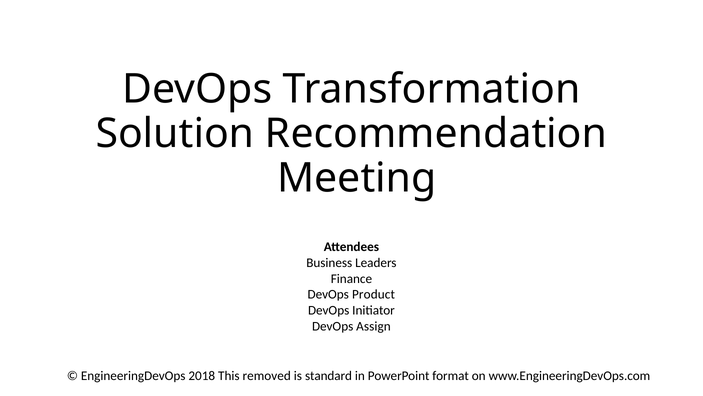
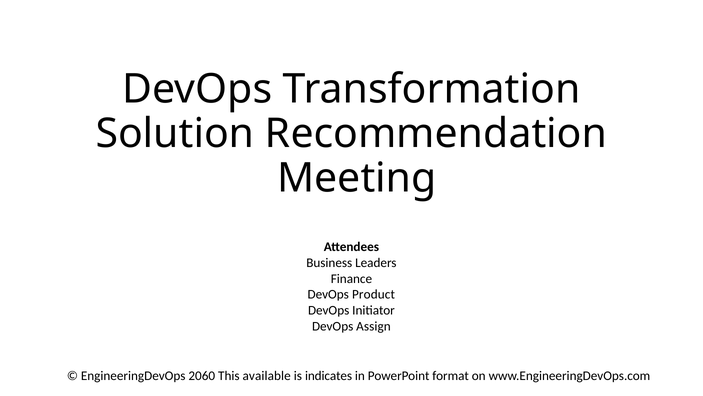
2018: 2018 -> 2060 (202, 376)
removed: removed -> available (267, 376)
standard: standard -> indicates (329, 376)
